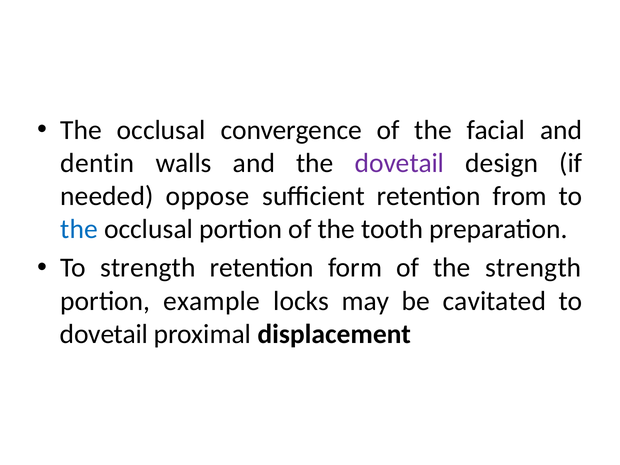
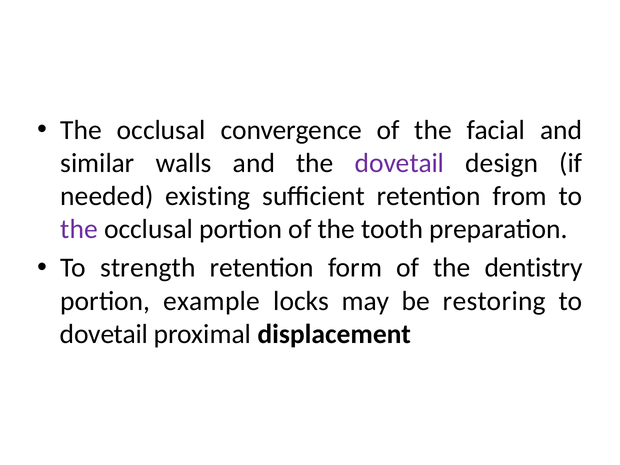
dentin: dentin -> similar (98, 163)
oppose: oppose -> existing (208, 196)
the colour: blue -> purple (79, 229)
the strength: strength -> dentistry (534, 268)
cavitated: cavitated -> restoring (494, 301)
